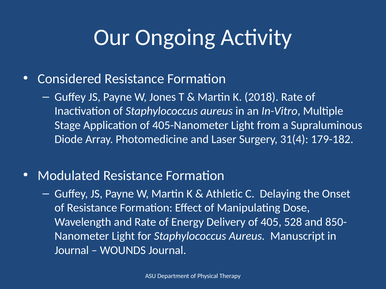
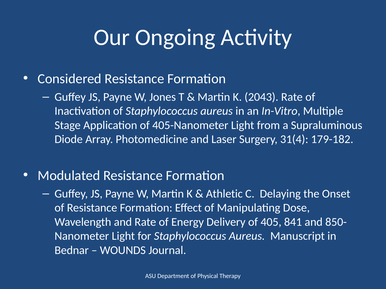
2018: 2018 -> 2043 (261, 97)
528: 528 -> 841 (293, 222)
Journal: Journal -> Bednar (72, 251)
